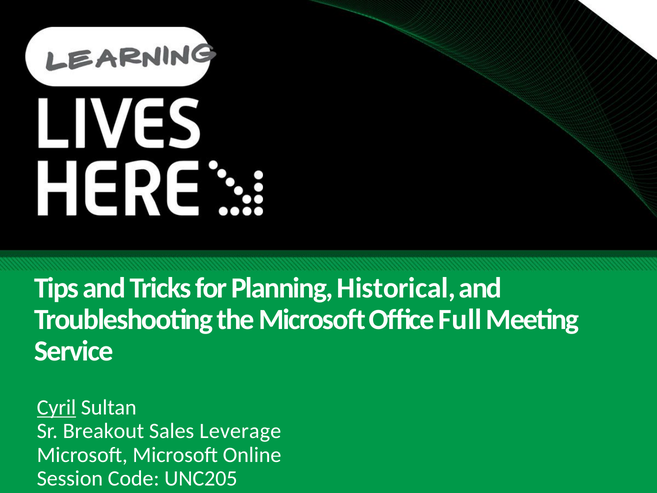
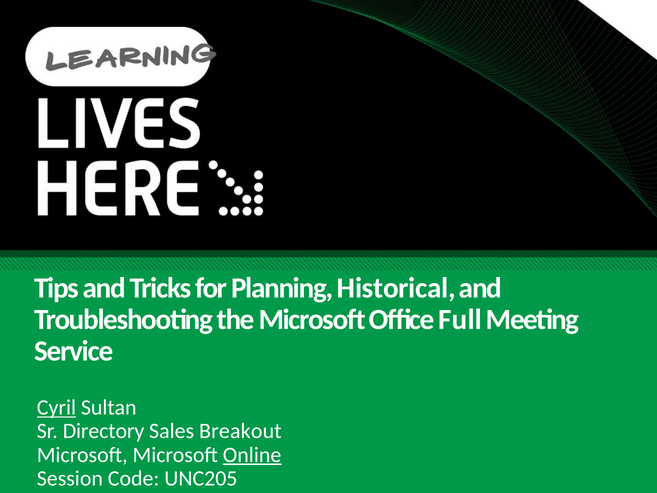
Breakout: Breakout -> Directory (104, 431)
Leverage: Leverage -> Breakout (240, 431)
Online underline: none -> present (252, 455)
